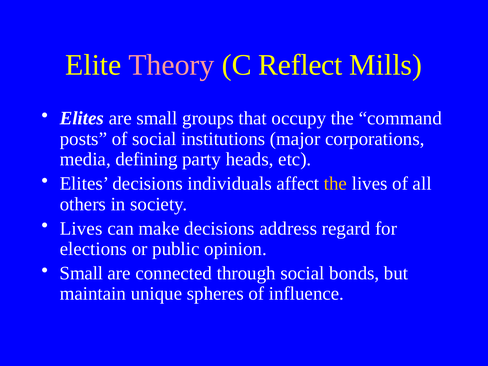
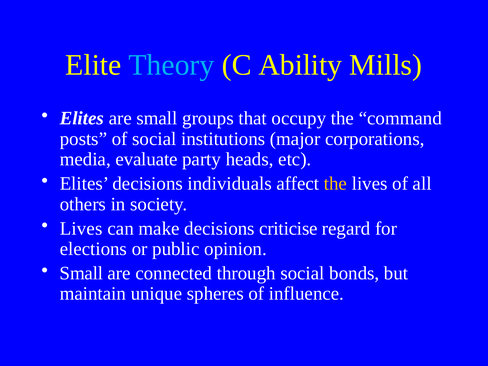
Theory colour: pink -> light blue (171, 65)
Reflect: Reflect -> Ability (300, 65)
defining: defining -> evaluate (147, 159)
address: address -> criticise (288, 228)
